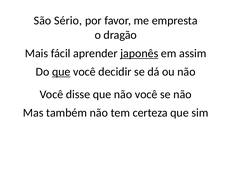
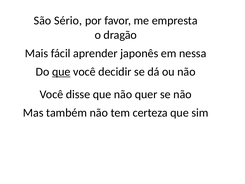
japonês underline: present -> none (139, 53)
assim: assim -> nessa (193, 53)
que não você: você -> quer (146, 94)
